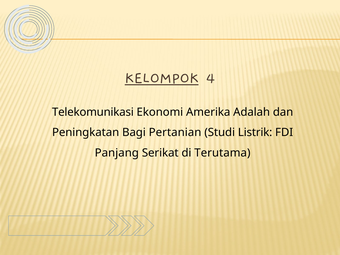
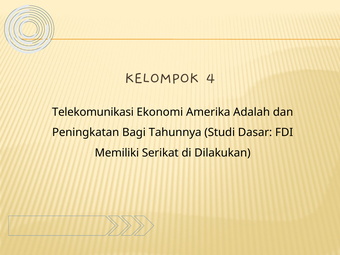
KELOMPOK underline: present -> none (162, 77)
Pertanian: Pertanian -> Tahunnya (175, 132)
Listrik: Listrik -> Dasar (255, 132)
Panjang: Panjang -> Memiliki (117, 153)
Terutama: Terutama -> Dilakukan (222, 153)
